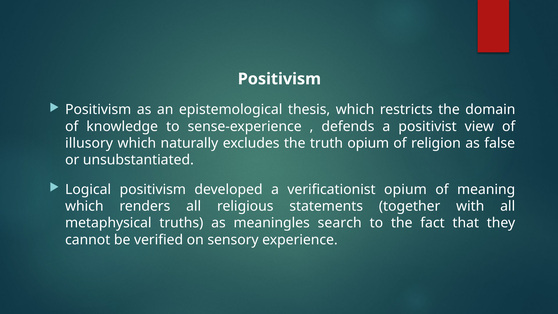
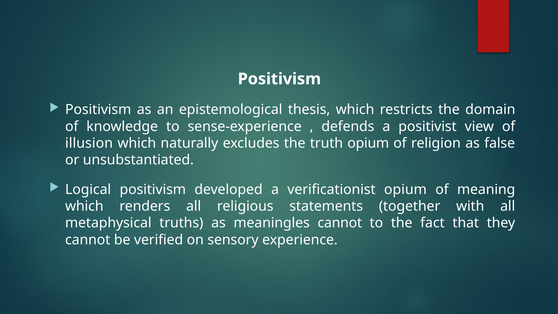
illusory: illusory -> illusion (89, 143)
meaningles search: search -> cannot (340, 223)
